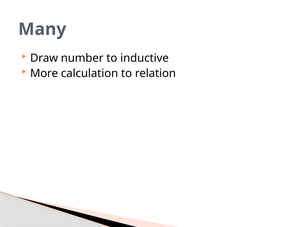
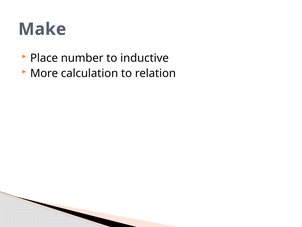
Many: Many -> Make (42, 29)
Draw: Draw -> Place (44, 58)
